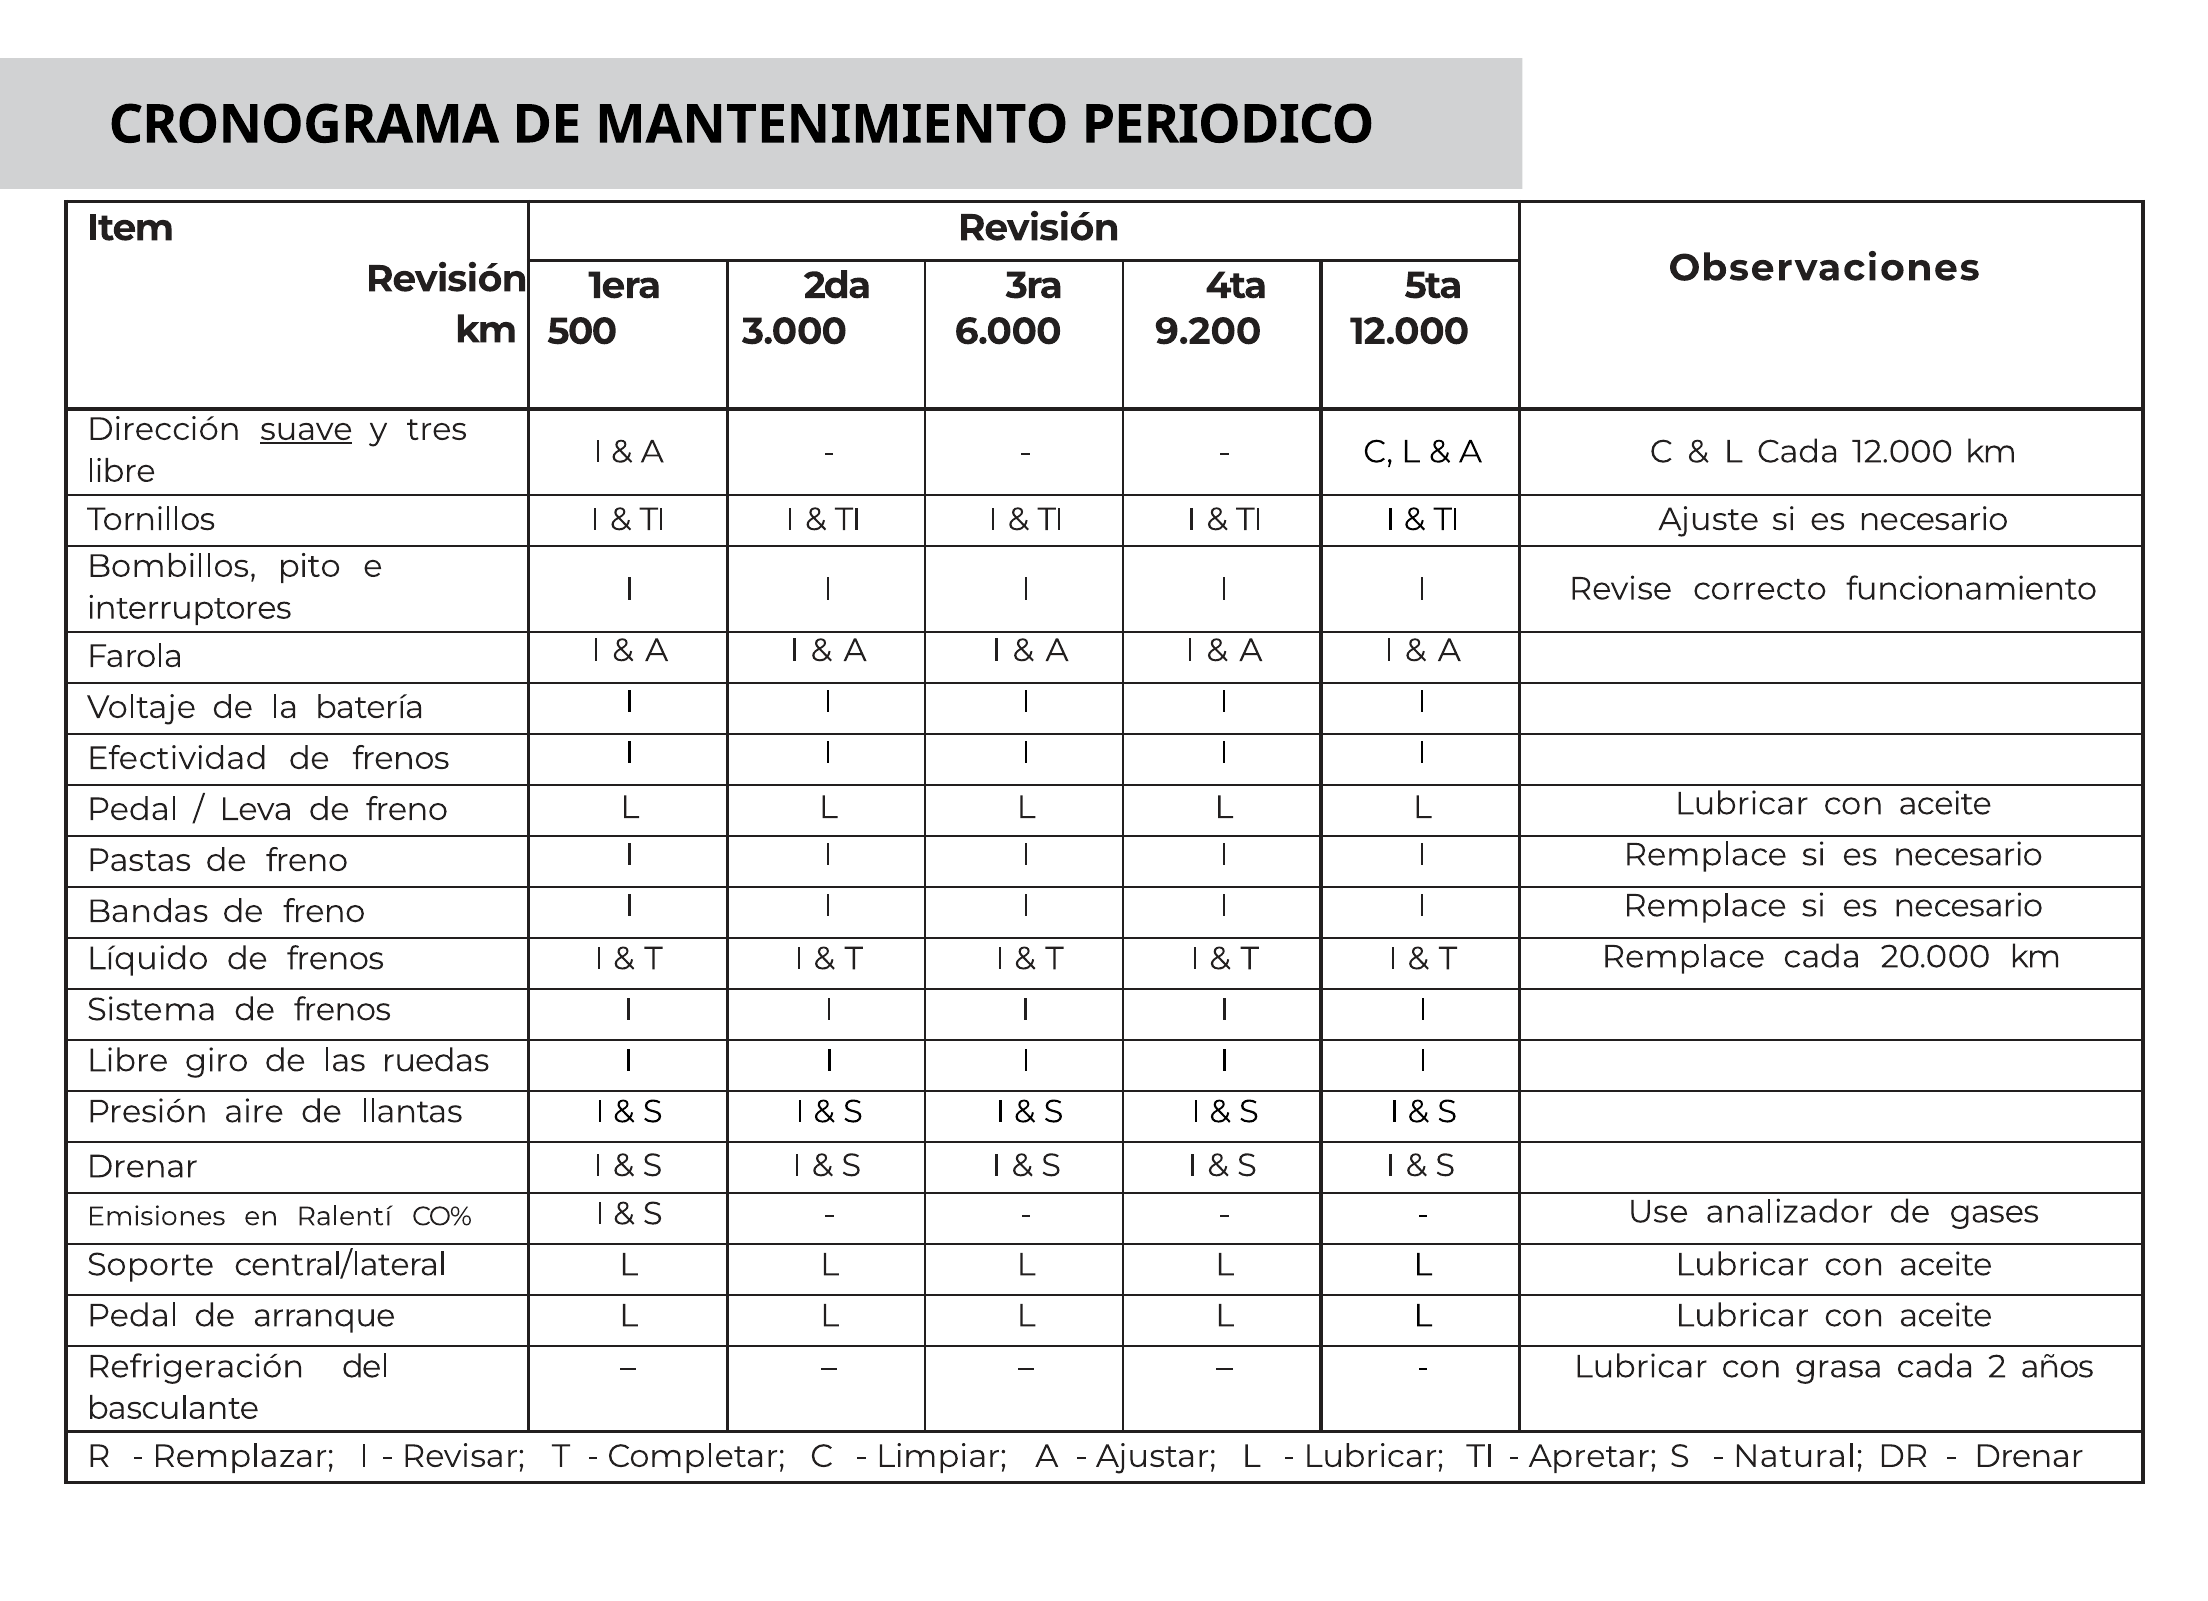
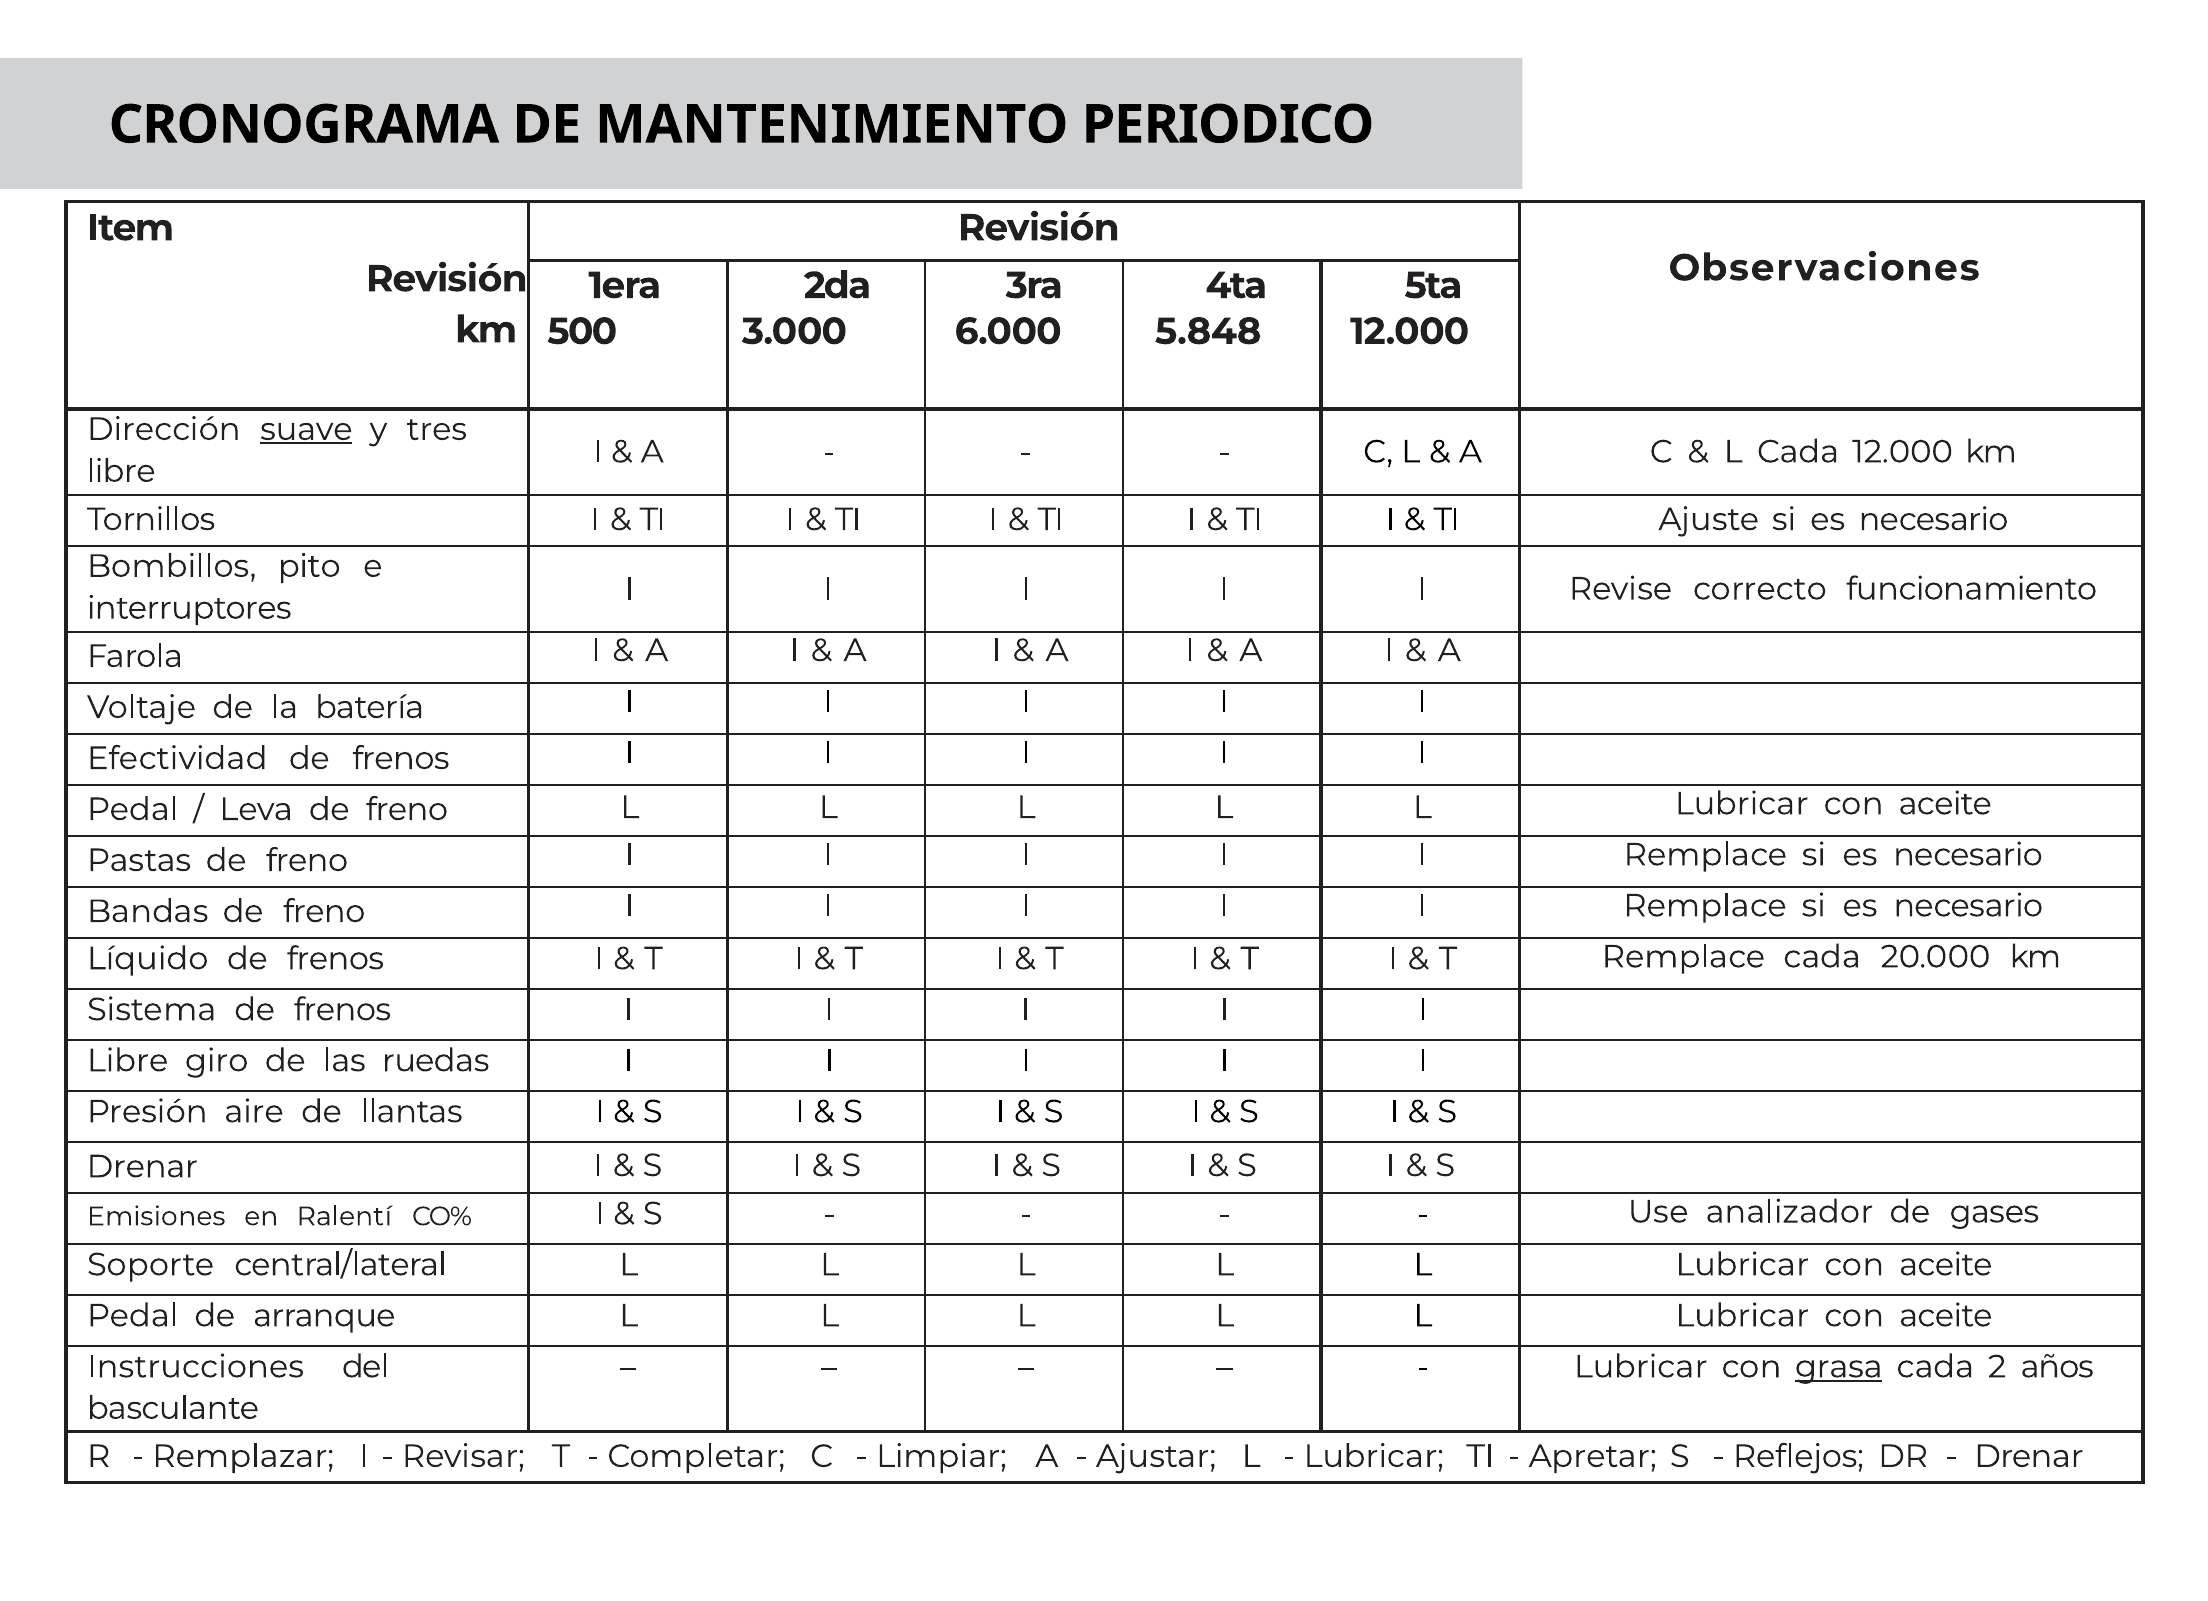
9.200: 9.200 -> 5.848 (1208, 331)
Refrigeración: Refrigeración -> Instrucciones (196, 1367)
grasa underline: none -> present (1839, 1367)
Natural: Natural -> Reflejos (1798, 1456)
